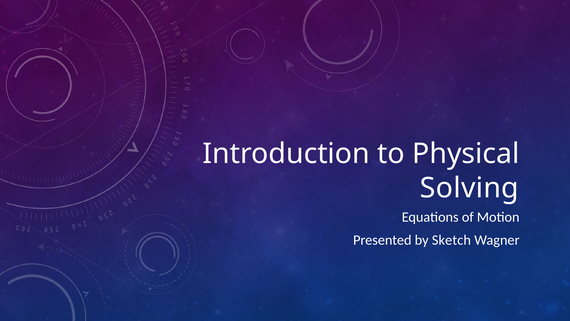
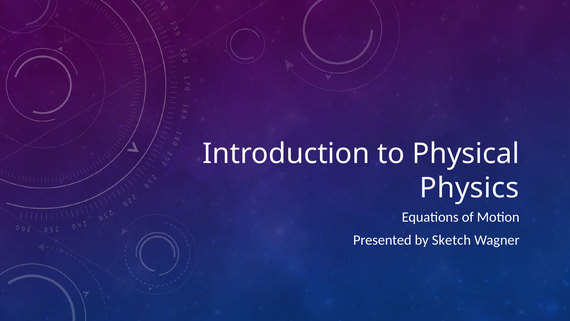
Solving: Solving -> Physics (469, 188)
